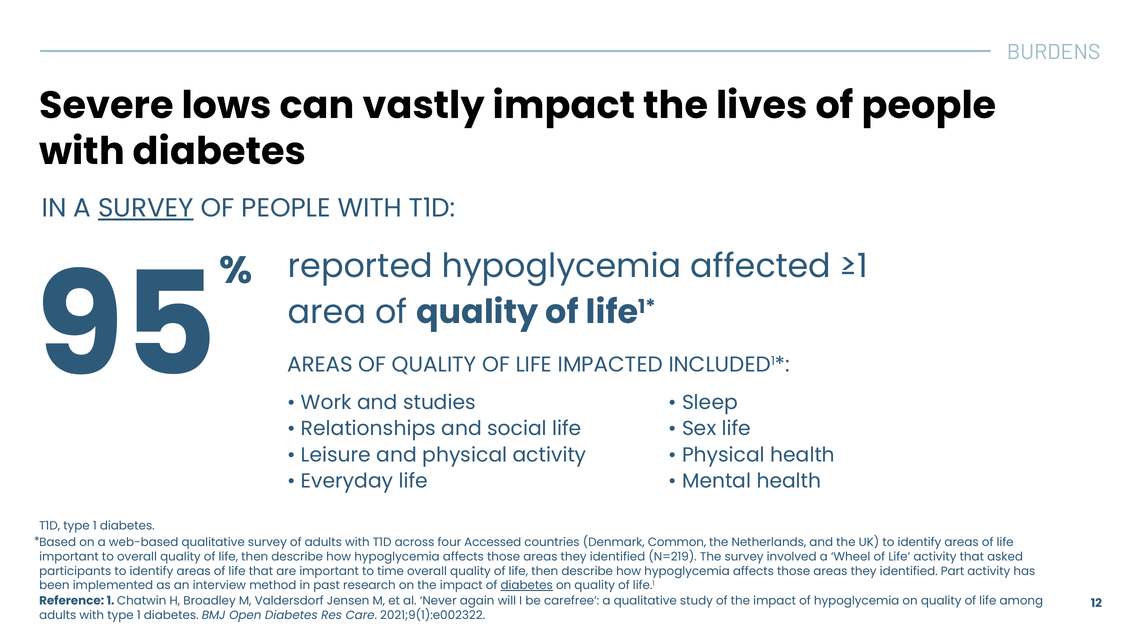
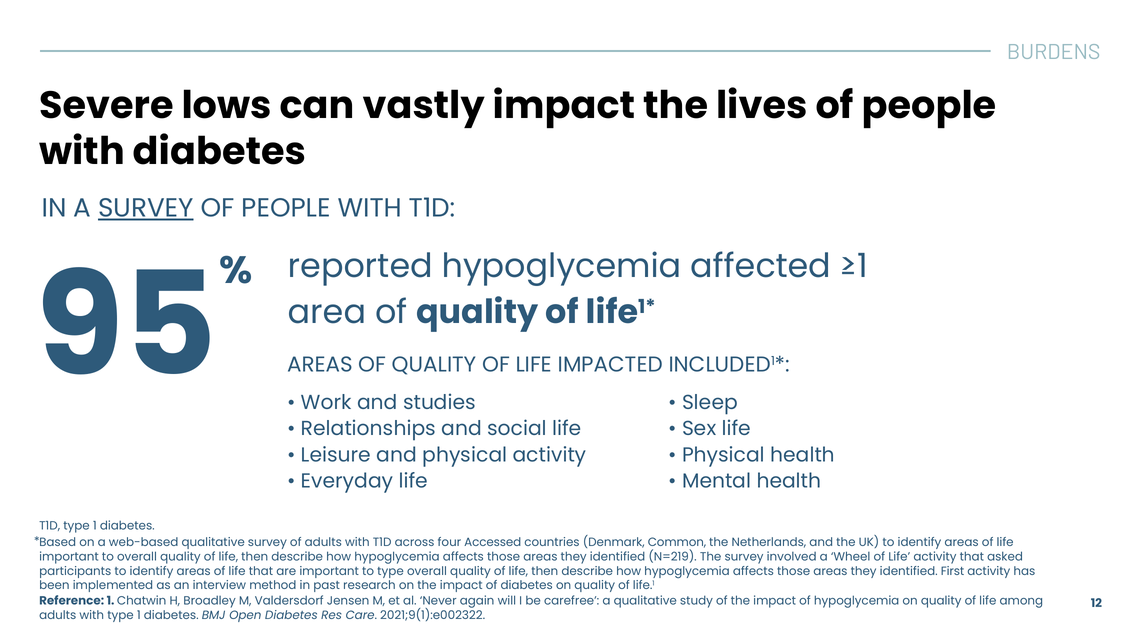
to time: time -> type (391, 572)
Part: Part -> First (953, 572)
diabetes underline: present -> none (527, 586)
